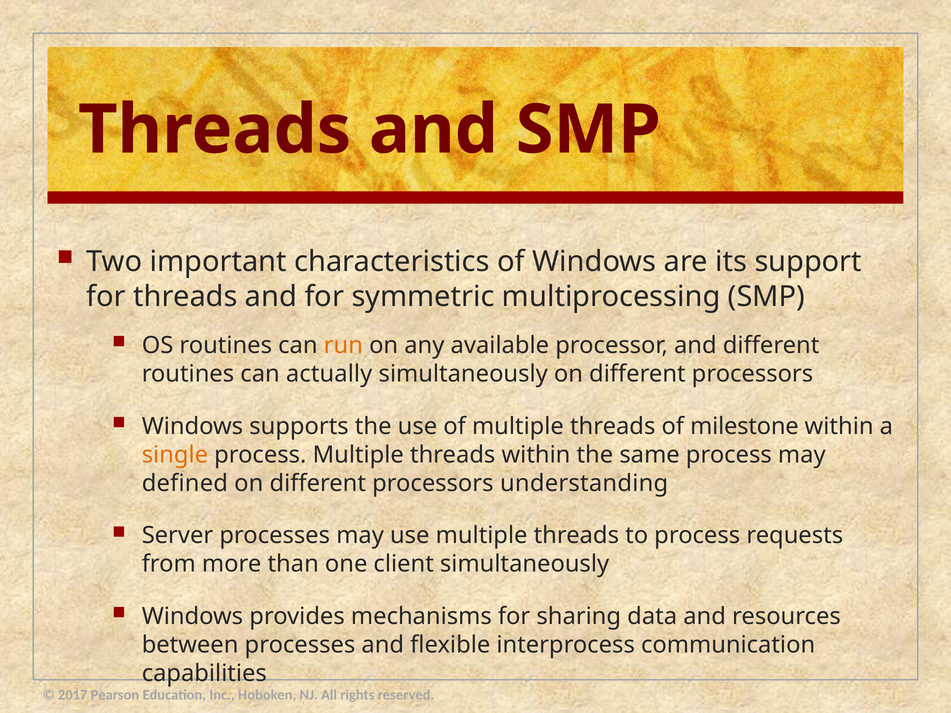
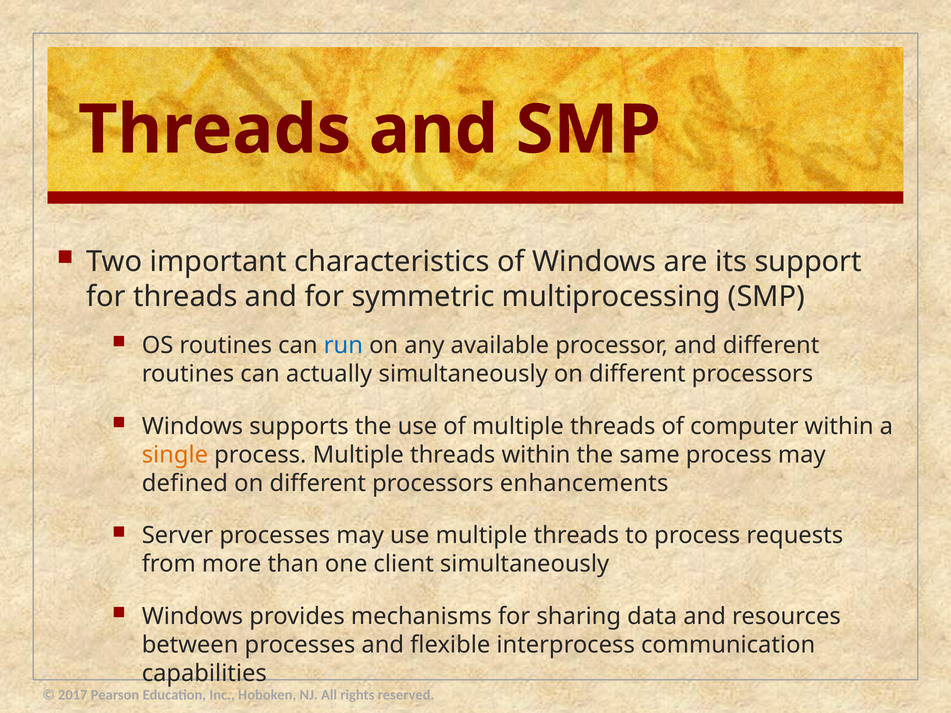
run colour: orange -> blue (343, 346)
milestone: milestone -> computer (744, 426)
understanding: understanding -> enhancements (584, 483)
